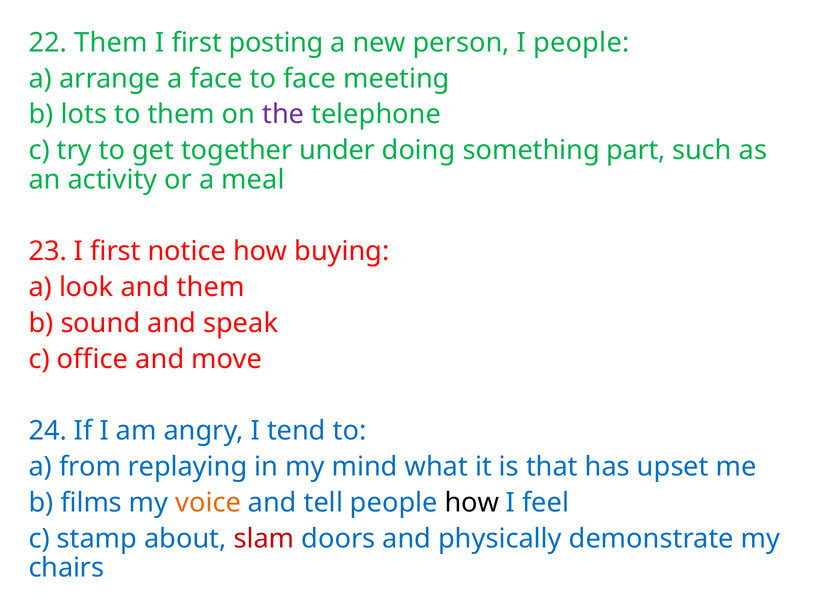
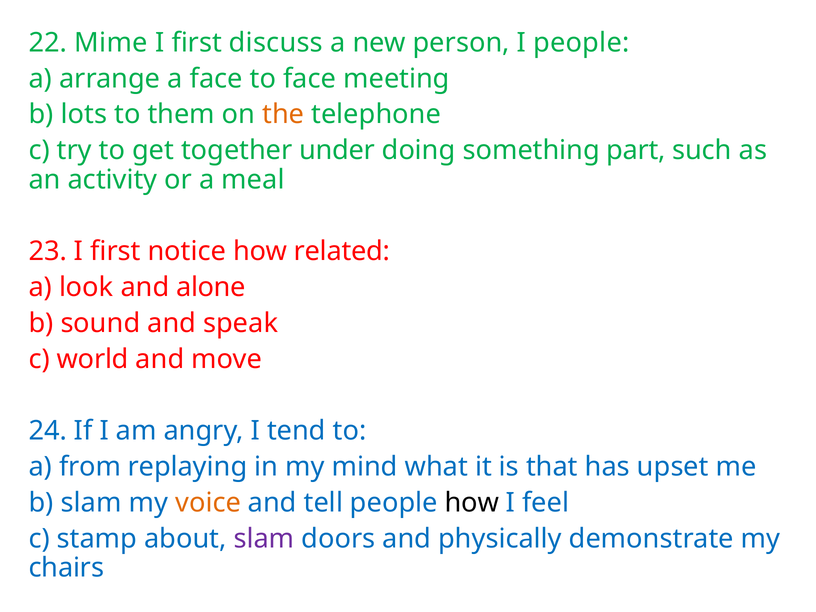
22 Them: Them -> Mime (111, 43)
posting: posting -> discuss (276, 43)
the colour: purple -> orange (283, 114)
buying: buying -> related (342, 251)
and them: them -> alone (211, 287)
office: office -> world (93, 359)
b films: films -> slam (91, 503)
slam colour: red -> purple (264, 539)
